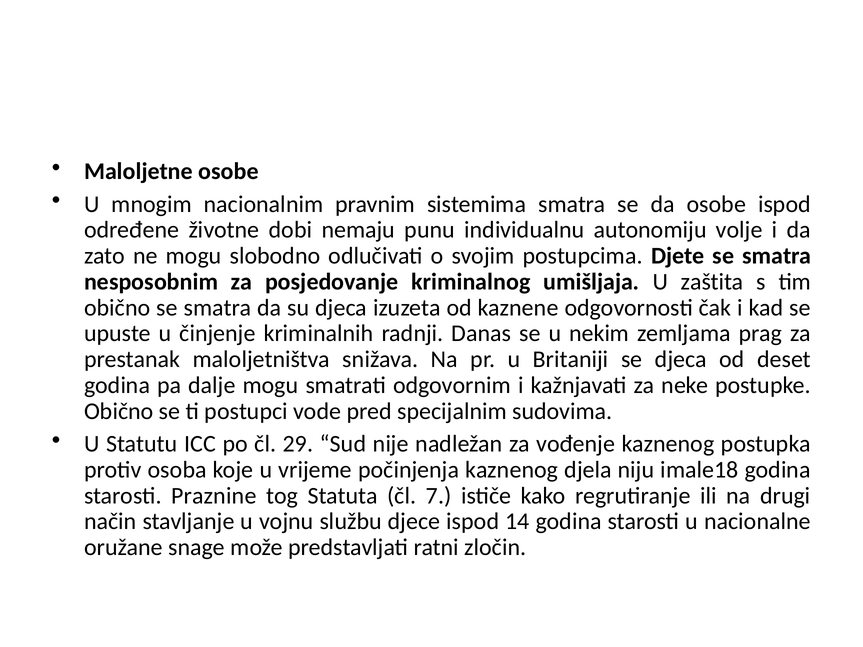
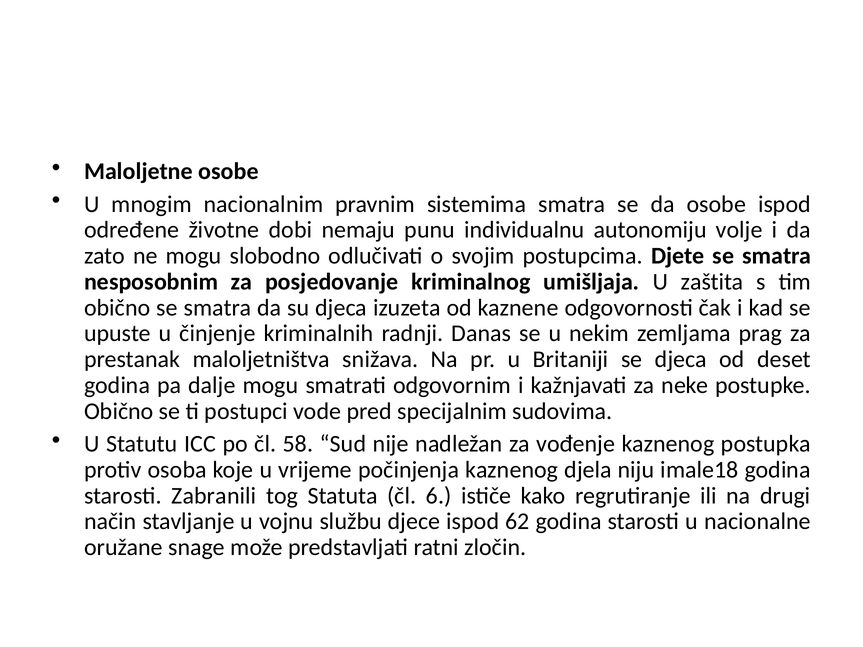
29: 29 -> 58 (298, 444)
Praznine: Praznine -> Zabranili (214, 496)
7: 7 -> 6 (439, 496)
14: 14 -> 62 (517, 522)
